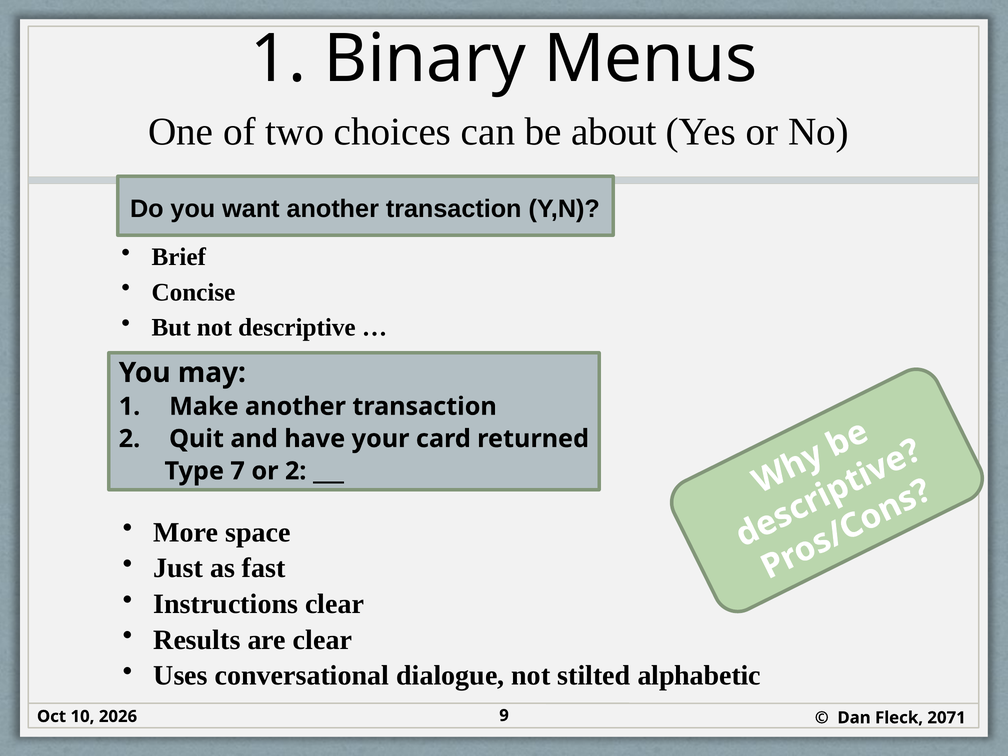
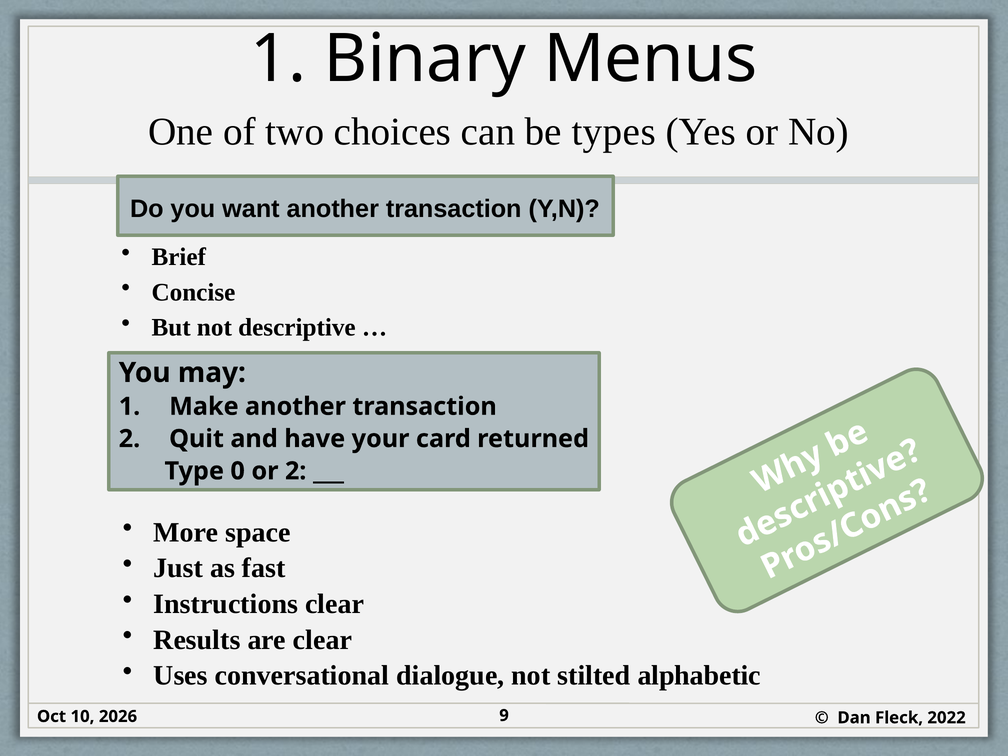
about: about -> types (614, 132)
7: 7 -> 0 (238, 471)
2071: 2071 -> 2022 (947, 718)
